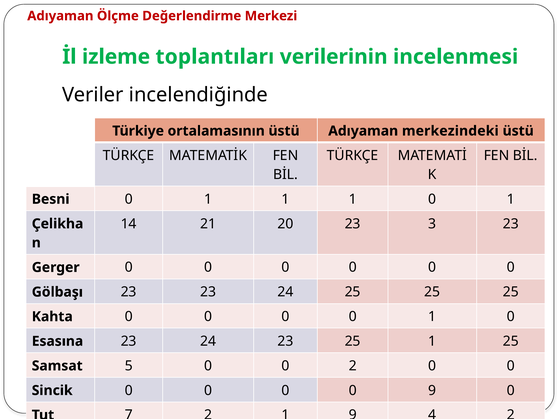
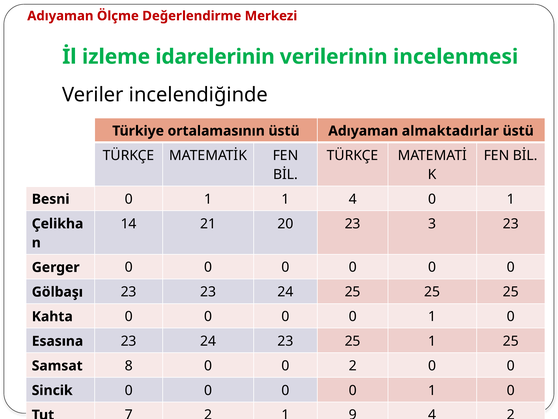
toplantıları: toplantıları -> idarelerinin (215, 57)
merkezindeki: merkezindeki -> almaktadırlar (450, 131)
1 1 1: 1 -> 4 (353, 199)
5: 5 -> 8 (129, 365)
9: 9 -> 1 (432, 390)
